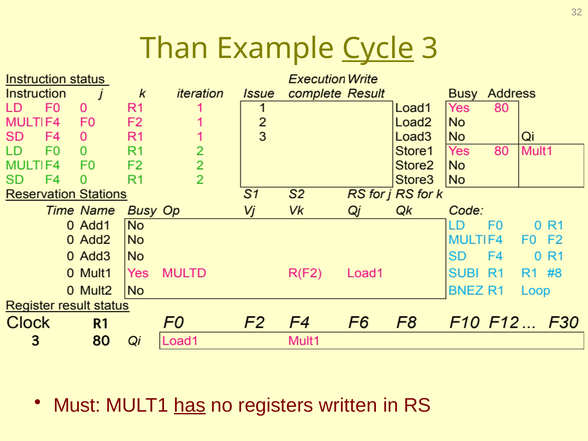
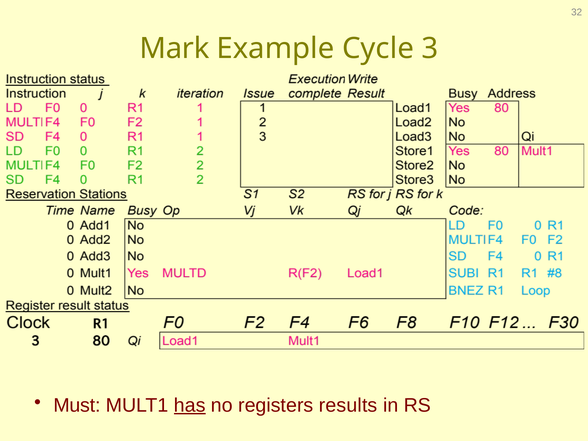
Than: Than -> Mark (174, 49)
Cycle underline: present -> none (378, 49)
written: written -> results (348, 405)
